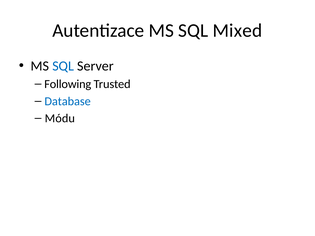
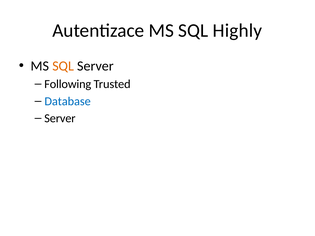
Mixed: Mixed -> Highly (237, 30)
SQL colour: blue -> orange (63, 66)
Módu: Módu -> Server (60, 118)
